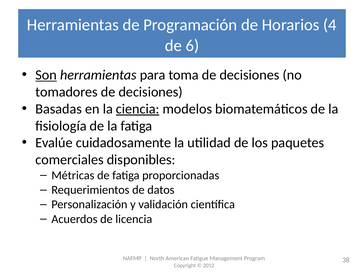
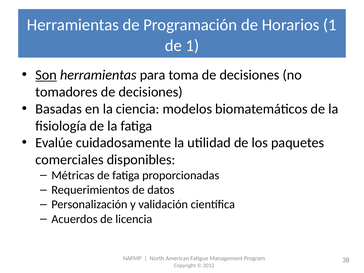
Horarios 4: 4 -> 1 (330, 25)
de 6: 6 -> 1 (192, 46)
ciencia underline: present -> none (138, 109)
